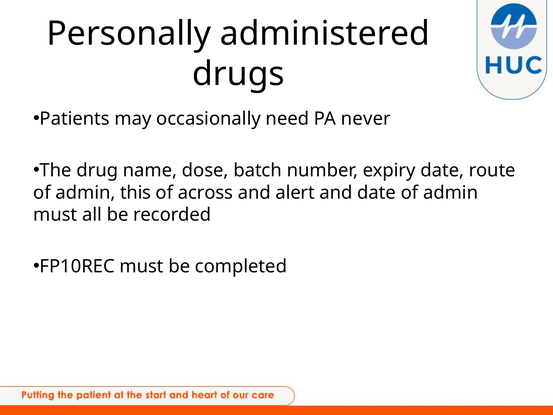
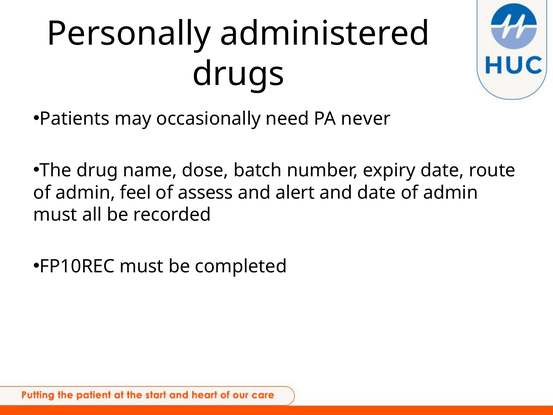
this: this -> feel (136, 193)
across: across -> assess (206, 193)
